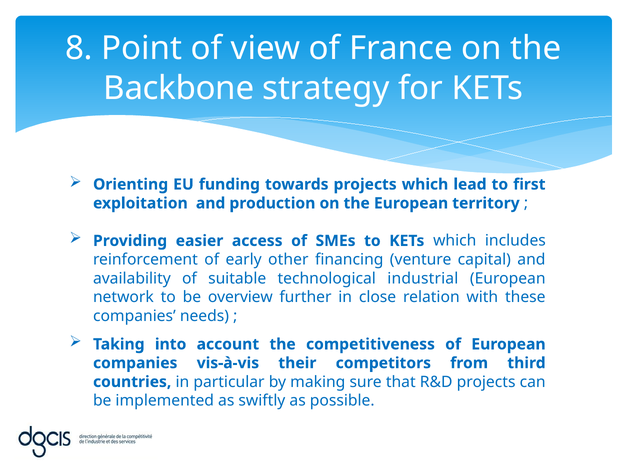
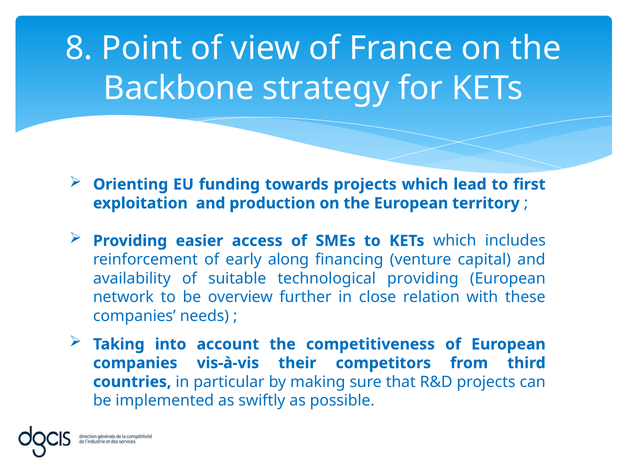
other: other -> along (288, 260)
technological industrial: industrial -> providing (423, 279)
